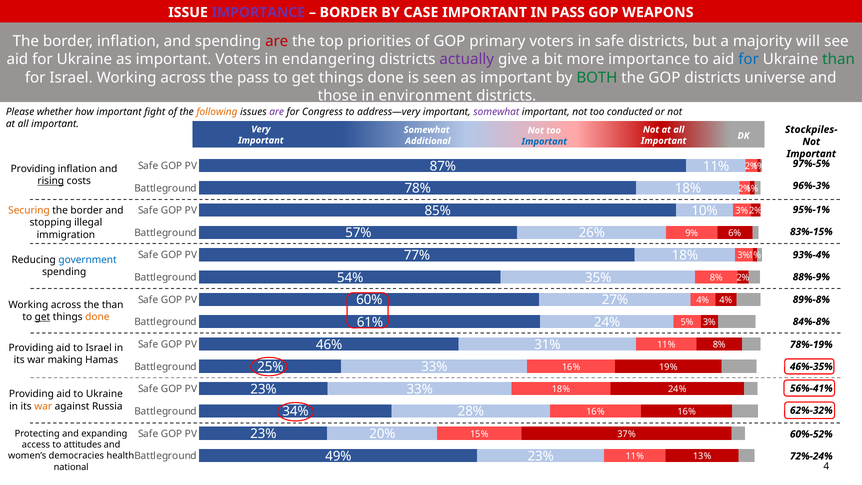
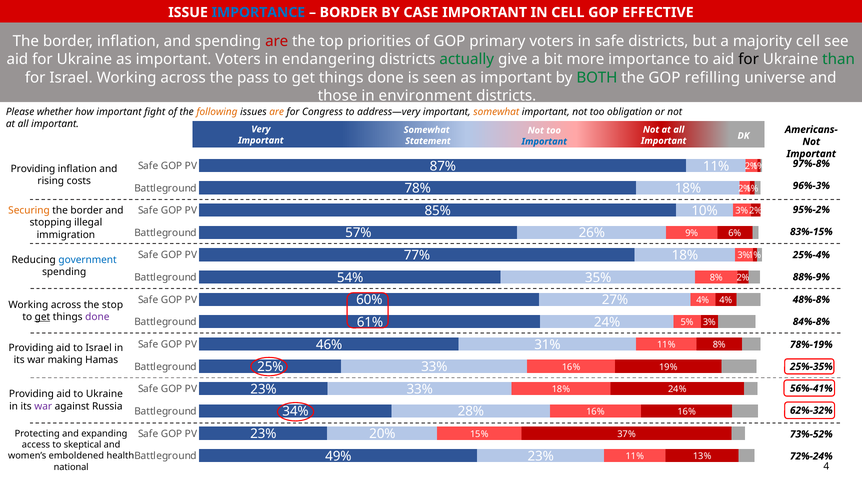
IMPORTANCE colour: purple -> blue (258, 12)
IN PASS: PASS -> CELL (568, 12)
WEAPONS: WEAPONS -> EFFECTIVE (658, 12)
majority will: will -> cell (808, 41)
actually colour: purple -> green (467, 59)
for colour: blue -> black (749, 59)
GOP districts: districts -> refilling (712, 77)
are colour: purple -> orange (277, 112)
somewhat colour: purple -> orange (496, 112)
conducted: conducted -> obligation (630, 112)
Stockpiles-: Stockpiles- -> Americans- (811, 130)
Additional: Additional -> Statement (428, 141)
97%-5%: 97%-5% -> 97%-8% (811, 164)
rising underline: present -> none (51, 181)
95%-1%: 95%-1% -> 95%-2% (811, 210)
93%-4%: 93%-4% -> 25%-4% (811, 255)
89%-8%: 89%-8% -> 48%-8% (811, 300)
the than: than -> stop (113, 305)
done colour: orange -> purple (97, 317)
46%-35%: 46%-35% -> 25%-35% (811, 367)
war colour: orange -> purple (43, 406)
60%-52%: 60%-52% -> 73%-52% (811, 434)
attitudes: attitudes -> skeptical (83, 445)
democracies: democracies -> emboldened (76, 456)
